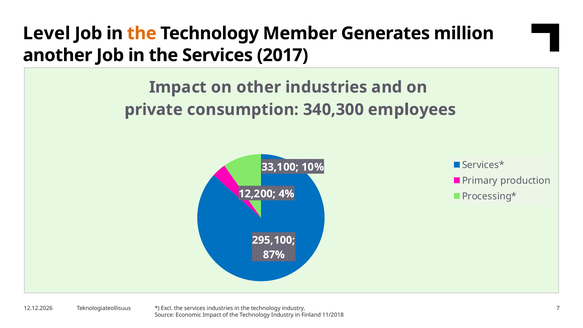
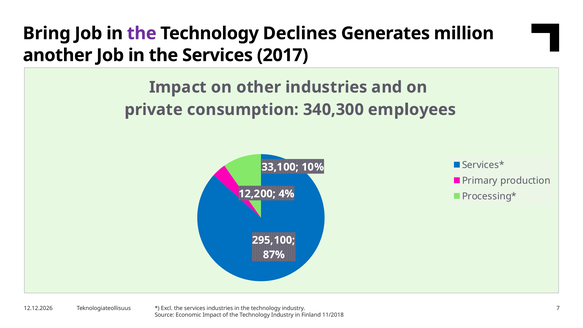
Level: Level -> Bring (47, 33)
the colour: orange -> purple (142, 33)
Member: Member -> Declines (300, 33)
